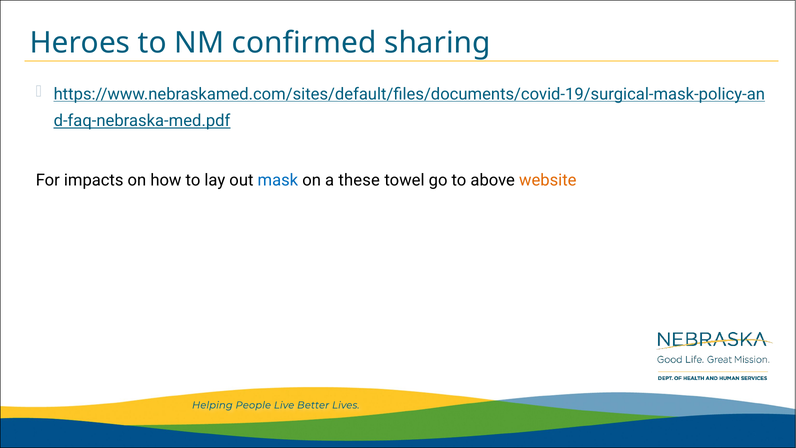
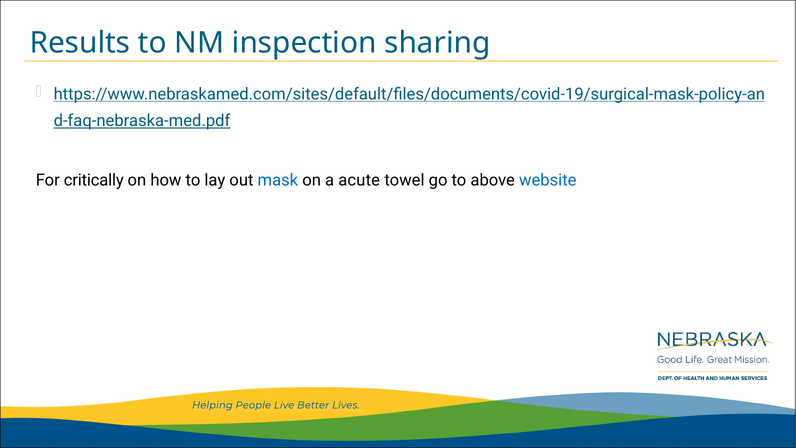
Heroes: Heroes -> Results (80, 43)
confirmed: confirmed -> inspection (304, 43)
impacts: impacts -> critically (94, 180)
these: these -> acute (359, 180)
website colour: orange -> blue (548, 180)
